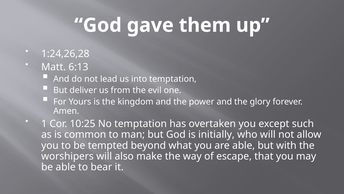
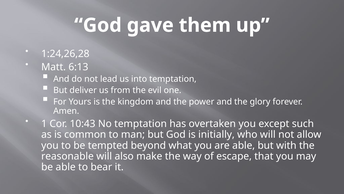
10:25: 10:25 -> 10:43 (83, 123)
worshipers: worshipers -> reasonable (67, 156)
